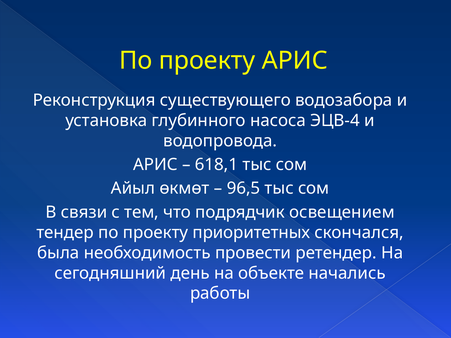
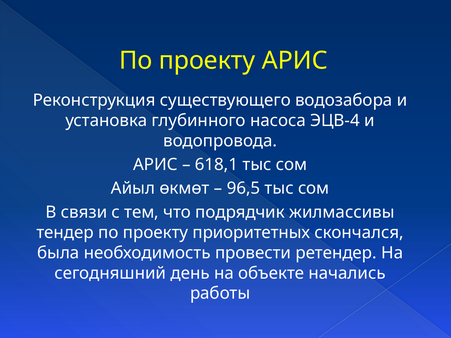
освещением: освещением -> жилмассивы (342, 212)
